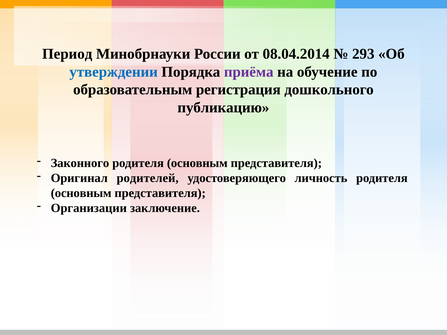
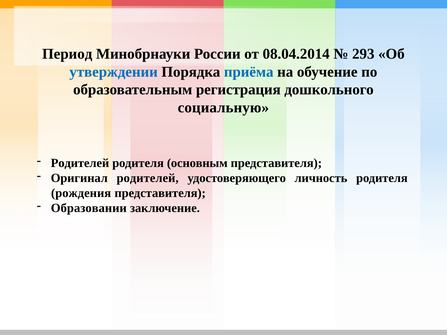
приёма colour: purple -> blue (249, 72)
публикацию: публикацию -> социальную (223, 108)
Законного: Законного -> Родителей (80, 163)
основным: основным -> рождения (81, 193)
Организации: Организации -> Образовании (89, 208)
